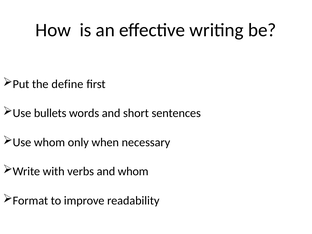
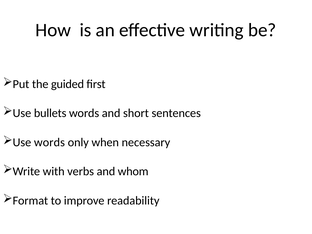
define: define -> guided (68, 84)
Use whom: whom -> words (49, 142)
